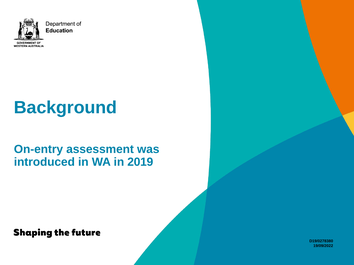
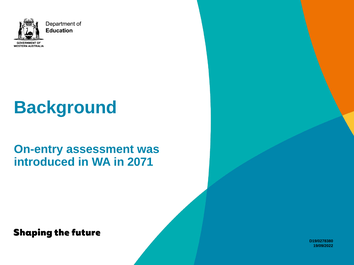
2019: 2019 -> 2071 (140, 162)
